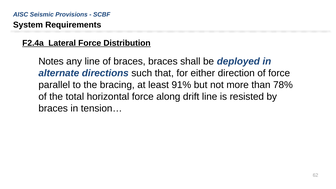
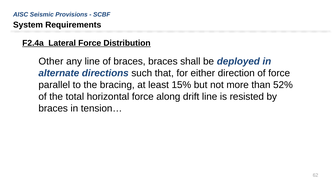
Notes: Notes -> Other (51, 61)
91%: 91% -> 15% (181, 85)
78%: 78% -> 52% (283, 85)
